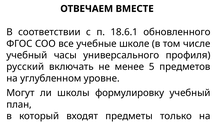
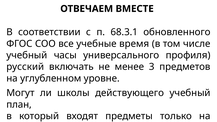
18.6.1: 18.6.1 -> 68.3.1 (124, 32)
школе: школе -> время (134, 44)
5: 5 -> 3 (152, 67)
формулировку: формулировку -> действующего (130, 93)
